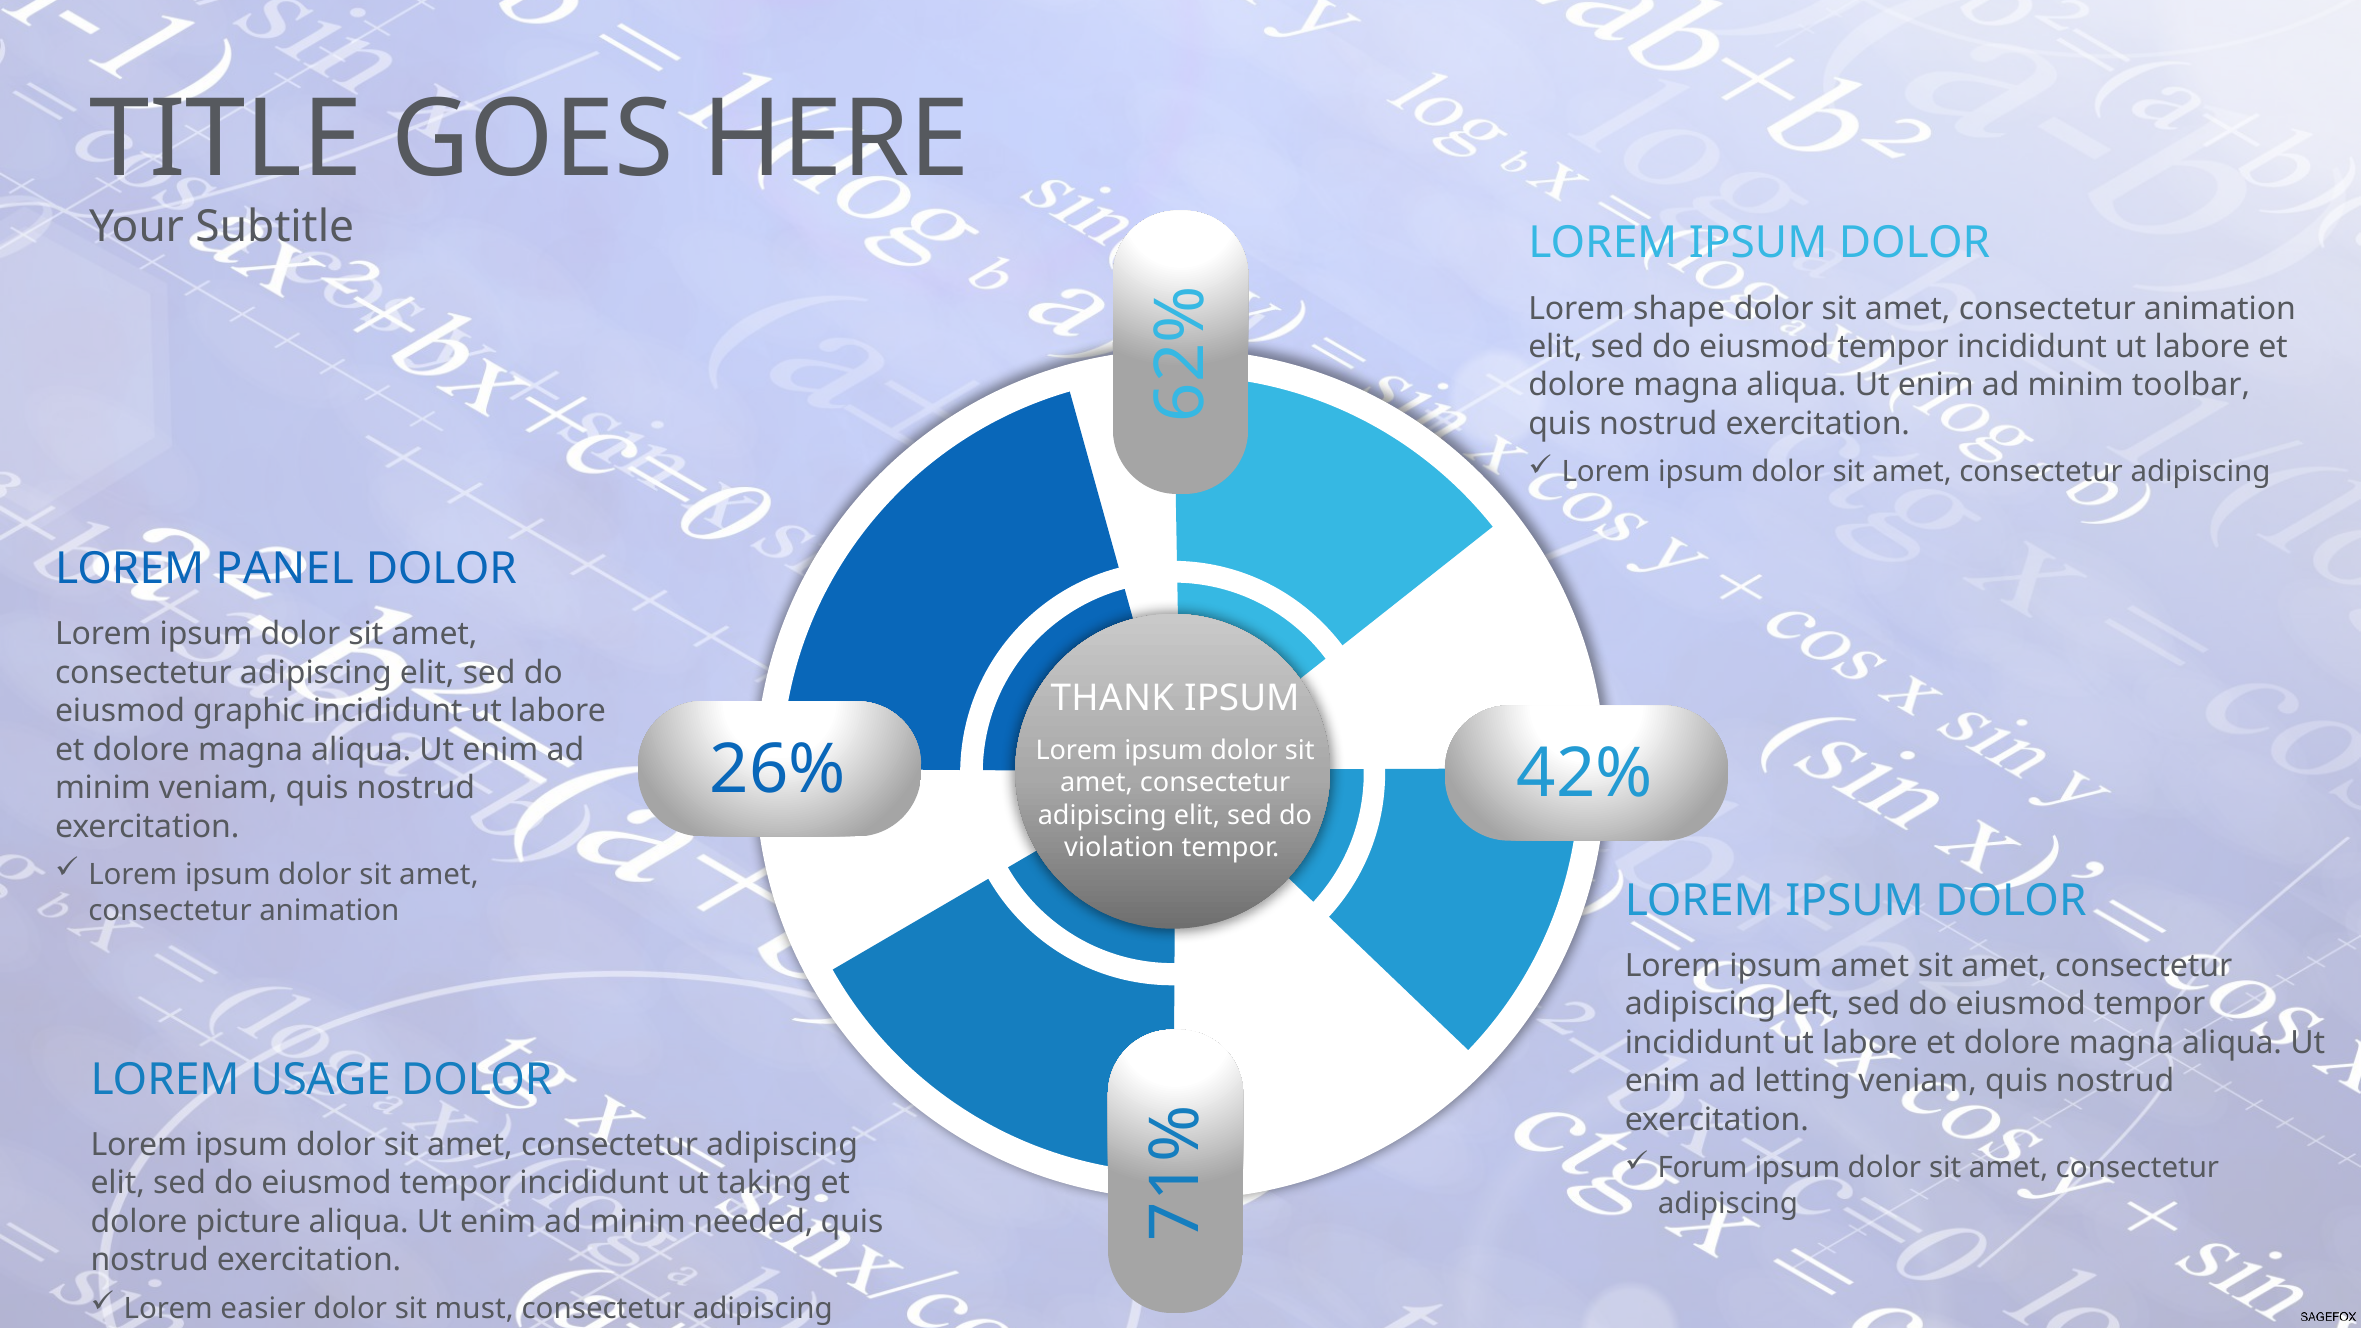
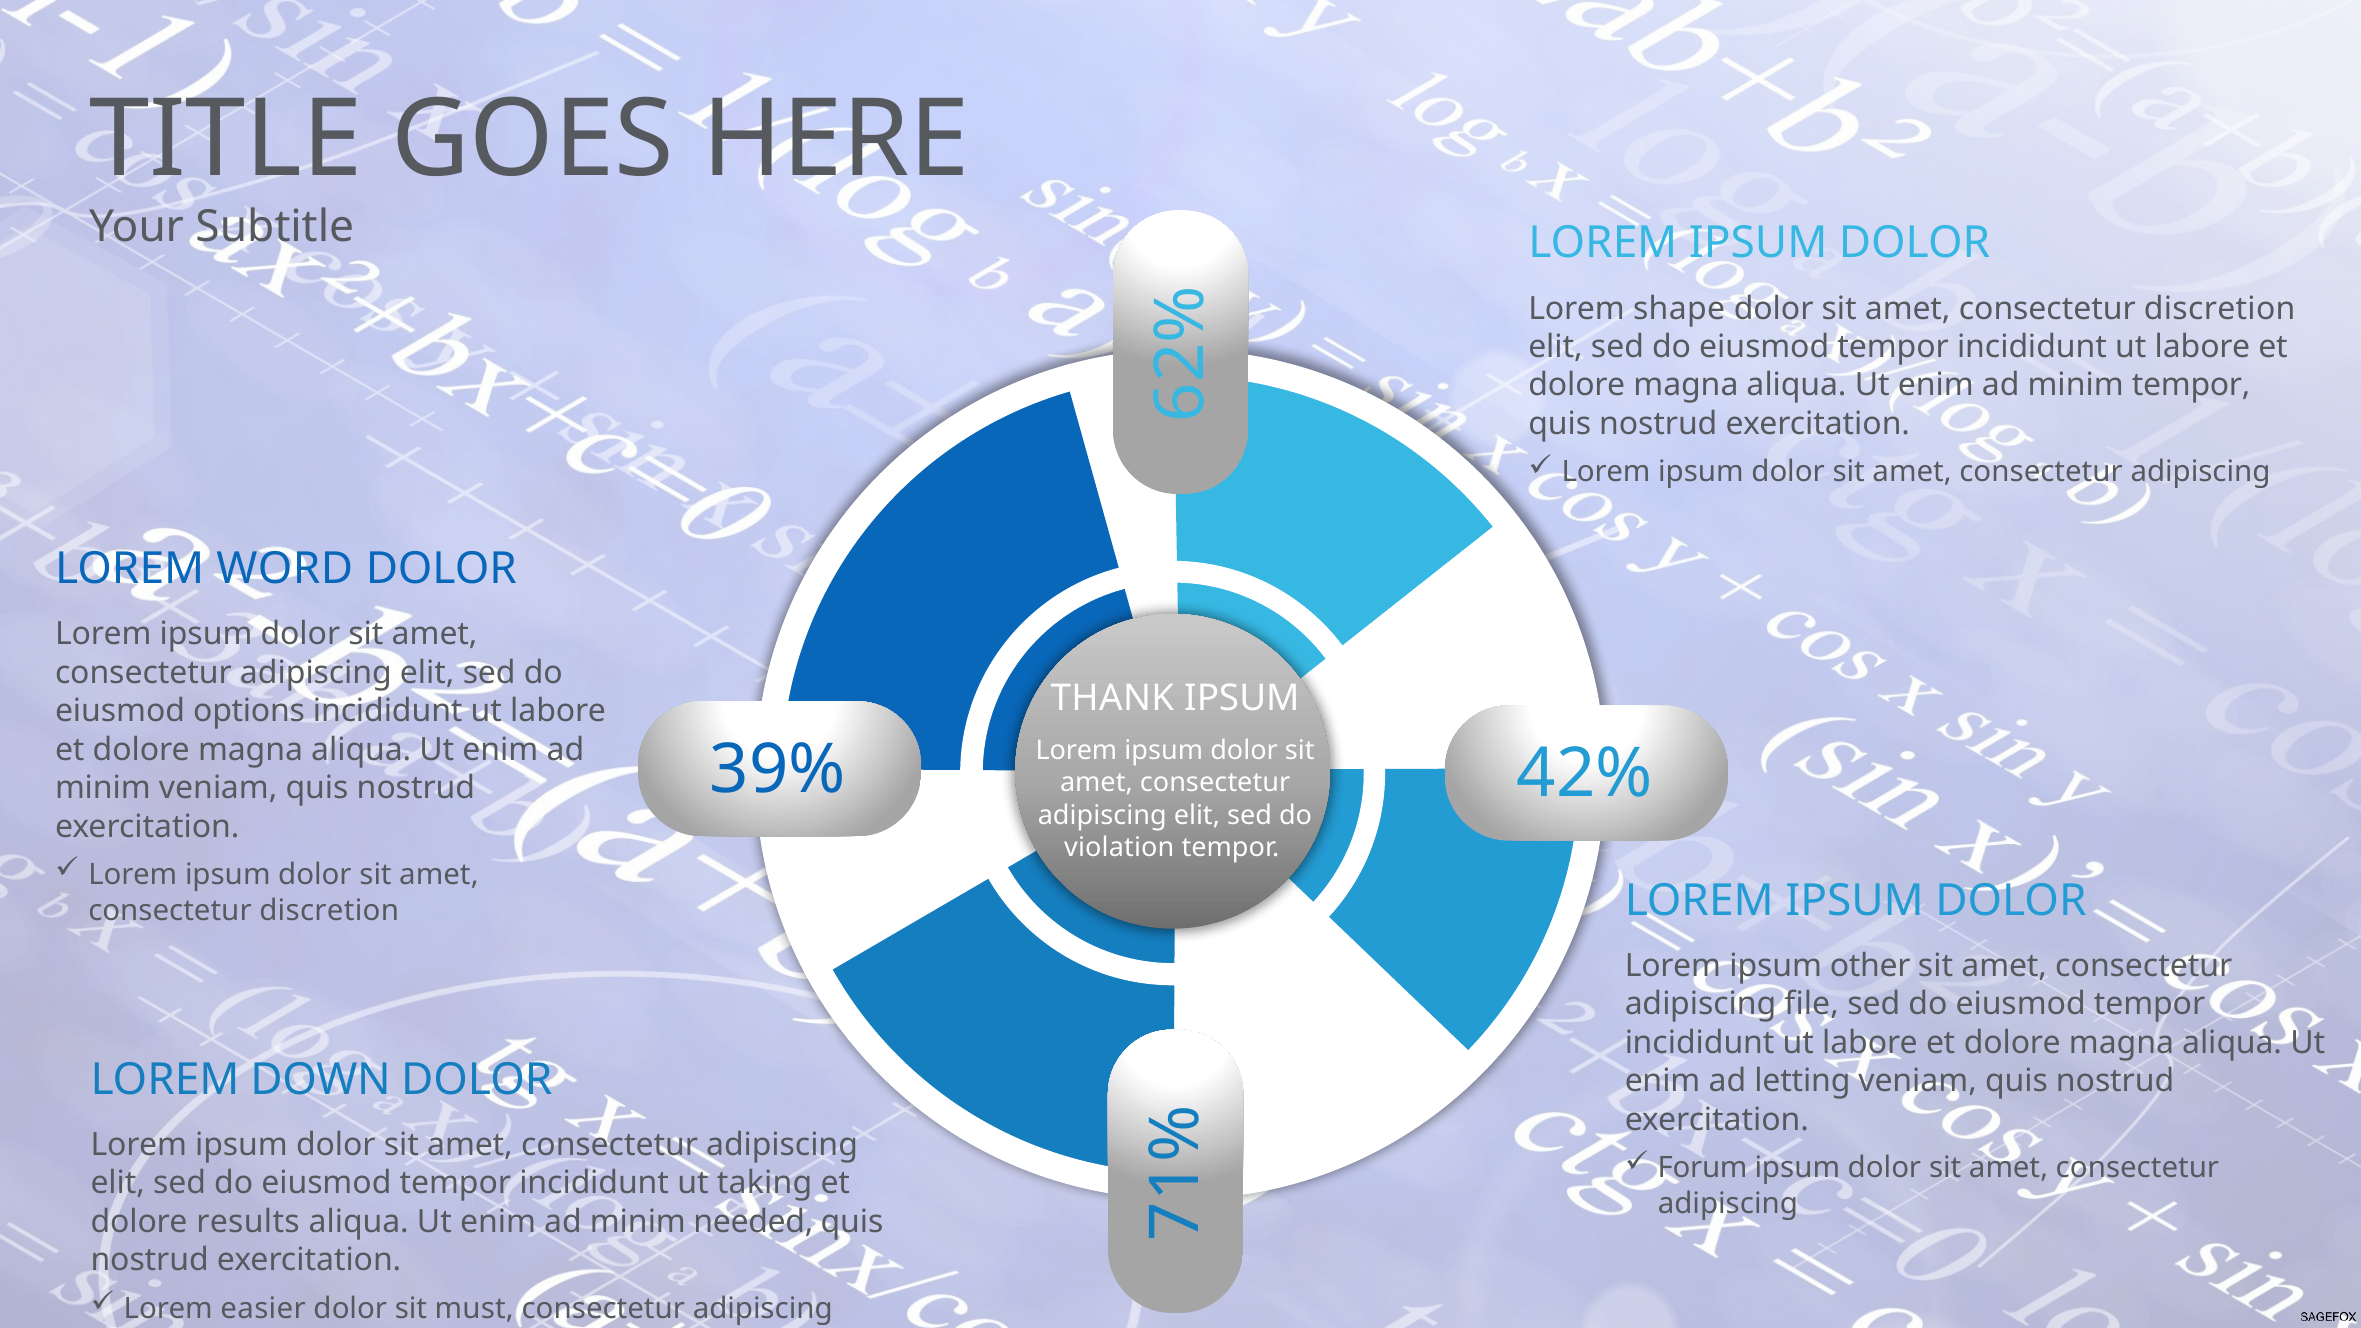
animation: animation -> discretion (2220, 309)
minim toolbar: toolbar -> tempor (2191, 385)
PANEL: PANEL -> WORD (285, 569)
graphic: graphic -> options (249, 711)
26%: 26% -> 39% (778, 769)
animation: animation -> discretion (329, 910)
ipsum amet: amet -> other (1870, 966)
left: left -> file (1812, 1004)
USAGE: USAGE -> DOWN (321, 1079)
picture: picture -> results (248, 1222)
